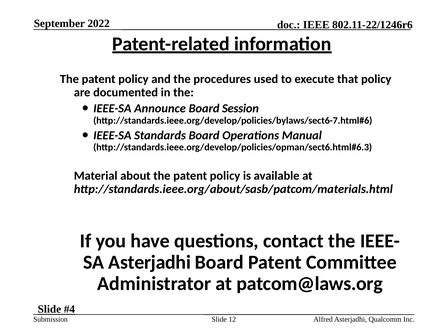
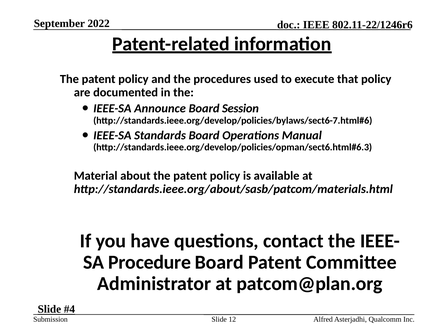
Asterjadhi: Asterjadhi -> Procedure (150, 262)
patcom@laws.org: patcom@laws.org -> patcom@plan.org (310, 284)
